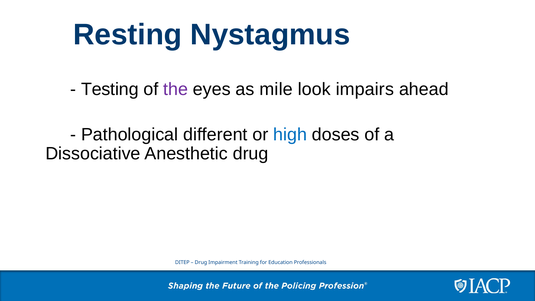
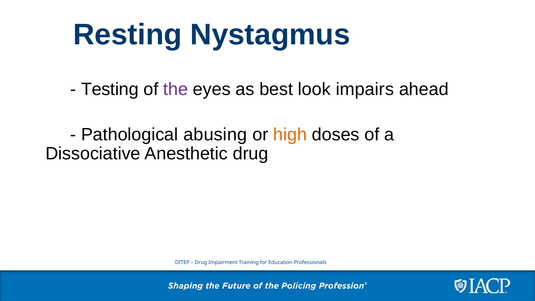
mile: mile -> best (276, 89)
different: different -> abusing (215, 134)
high colour: blue -> orange (290, 134)
